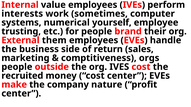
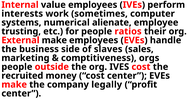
yourself: yourself -> alienate (112, 23)
brand: brand -> ratios (128, 32)
External them: them -> make (54, 40)
return: return -> slaves (108, 49)
nature: nature -> legally (107, 85)
